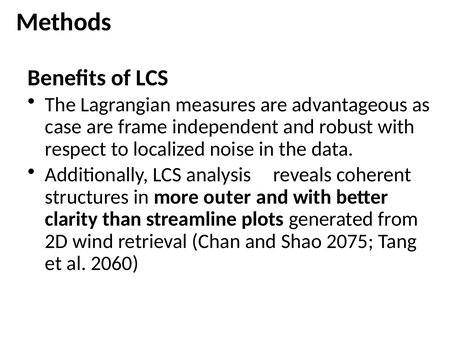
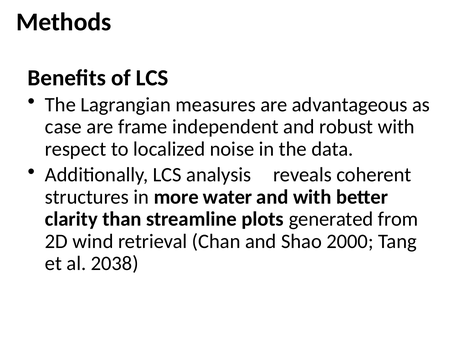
outer: outer -> water (228, 197)
2075: 2075 -> 2000 (350, 241)
2060: 2060 -> 2038 (115, 263)
